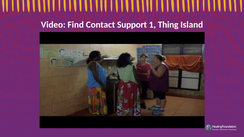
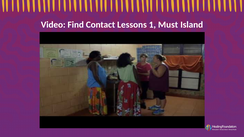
Support: Support -> Lessons (132, 25)
Thing: Thing -> Must (168, 25)
